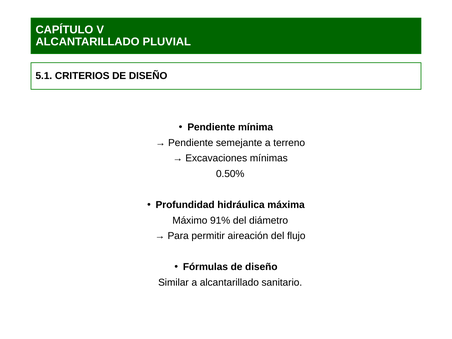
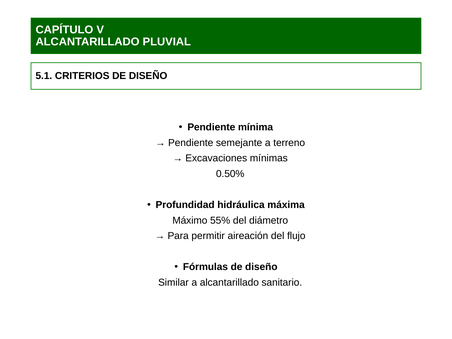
91%: 91% -> 55% (220, 220)
